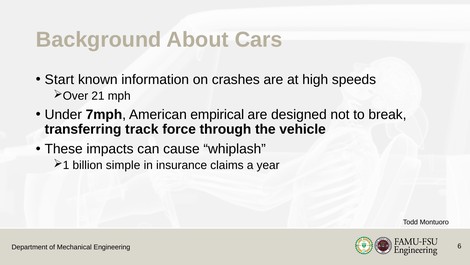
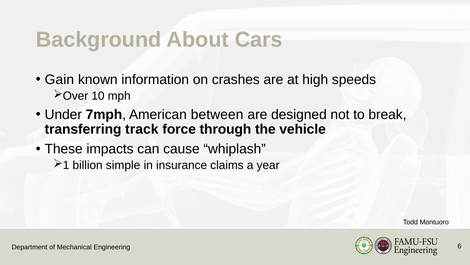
Start: Start -> Gain (59, 79)
21: 21 -> 10 (98, 96)
empirical: empirical -> between (217, 114)
